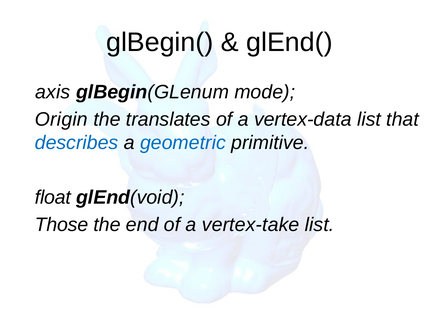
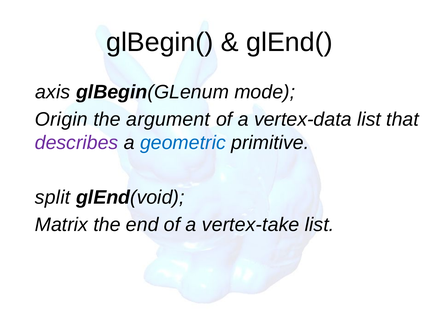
translates: translates -> argument (168, 119)
describes colour: blue -> purple (77, 143)
float: float -> split (53, 197)
Those: Those -> Matrix (61, 225)
